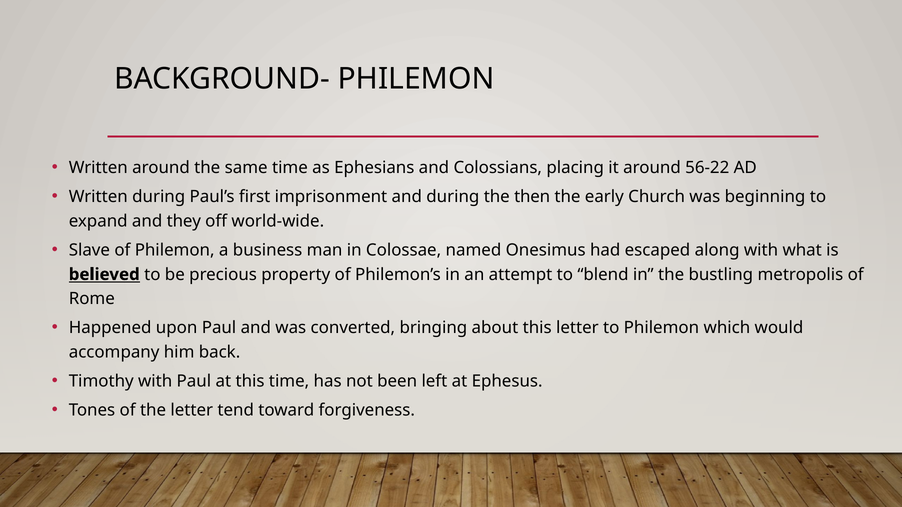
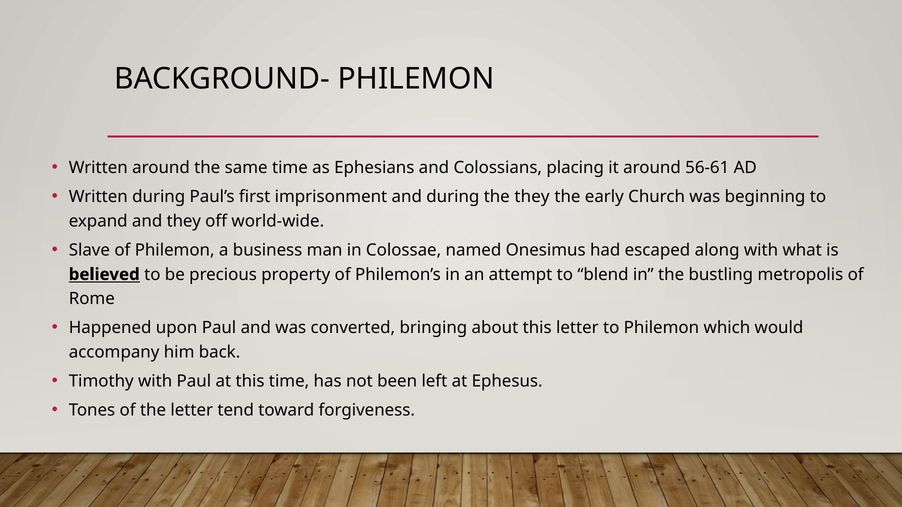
56-22: 56-22 -> 56-61 (707, 168)
the then: then -> they (532, 197)
